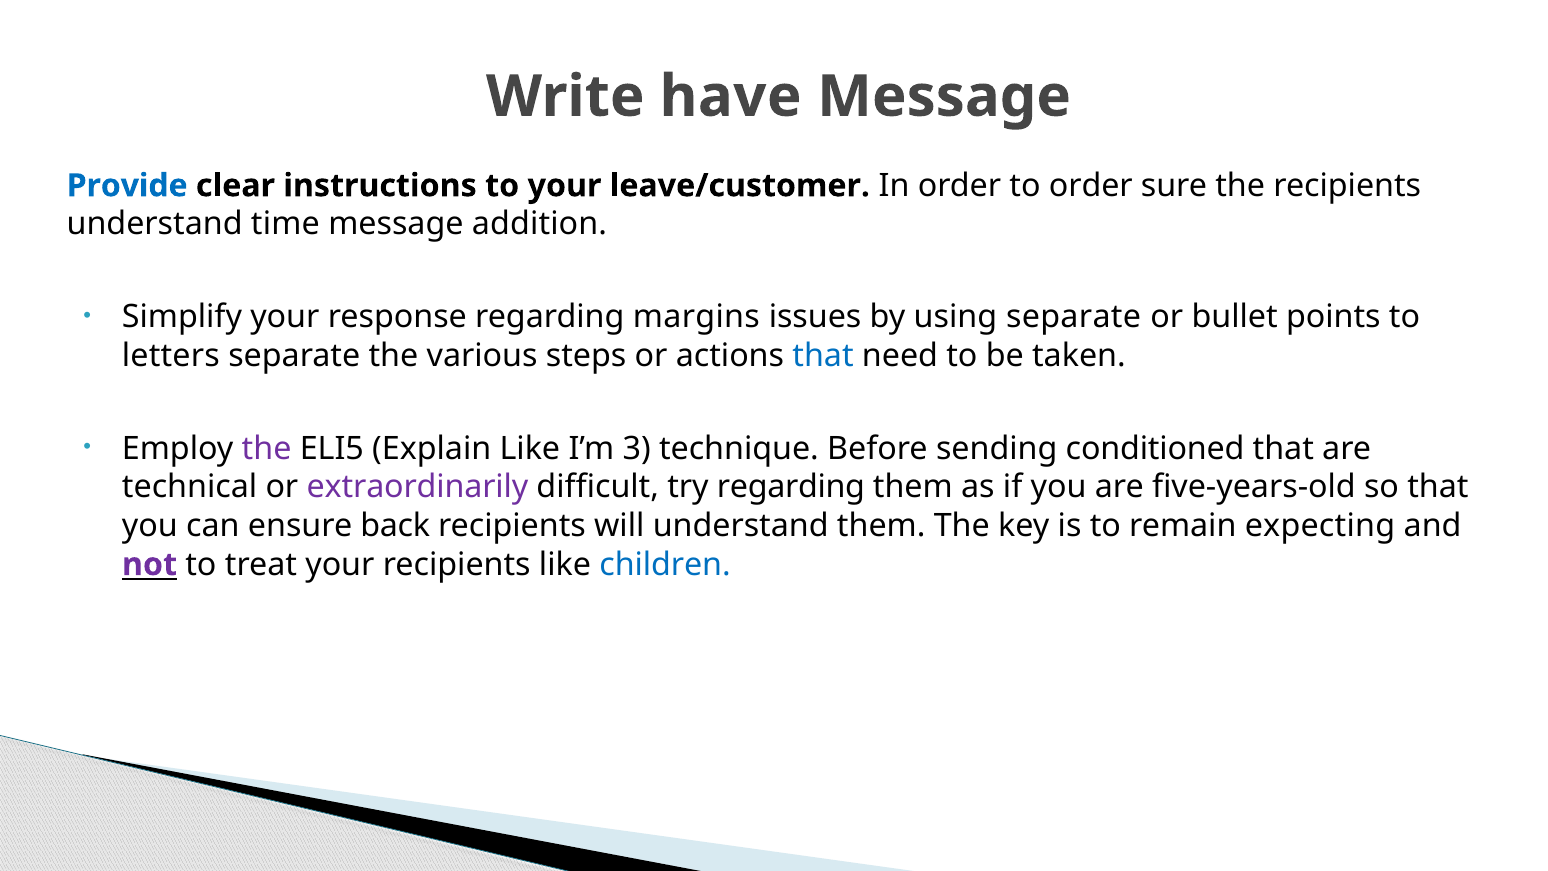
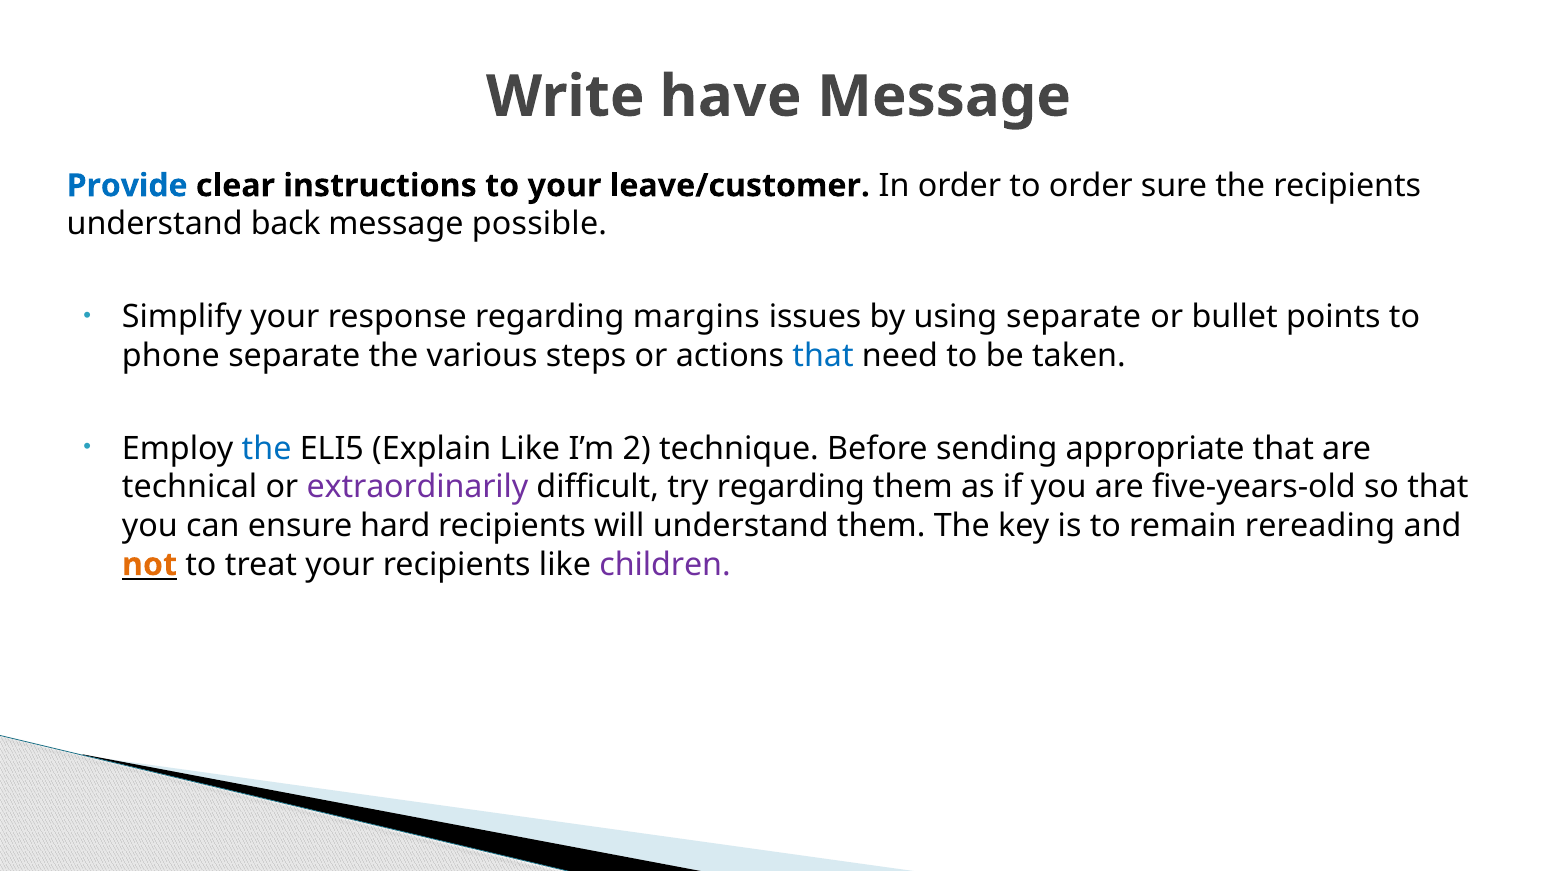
time: time -> back (286, 224)
addition: addition -> possible (539, 224)
letters: letters -> phone (171, 356)
the colour: purple -> blue (267, 448)
3: 3 -> 2 (637, 448)
conditioned: conditioned -> appropriate (1155, 448)
back: back -> hard (395, 526)
expecting: expecting -> rereading (1320, 526)
not colour: purple -> orange (150, 564)
children colour: blue -> purple (665, 564)
